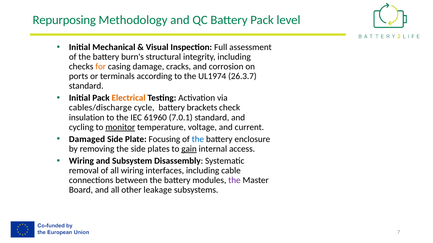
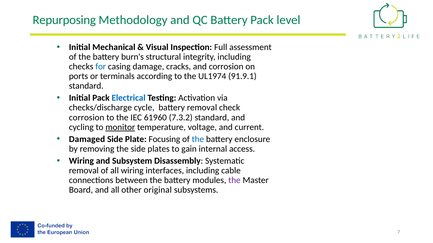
for colour: orange -> blue (101, 67)
26.3.7: 26.3.7 -> 91.9.1 (242, 76)
Electrical colour: orange -> blue (129, 98)
cables/discharge: cables/discharge -> checks/discharge (100, 108)
battery brackets: brackets -> removal (202, 108)
insulation: insulation -> corrosion (87, 118)
7.0.1: 7.0.1 -> 7.3.2 (181, 118)
gain underline: present -> none (189, 149)
leakage: leakage -> original (158, 190)
